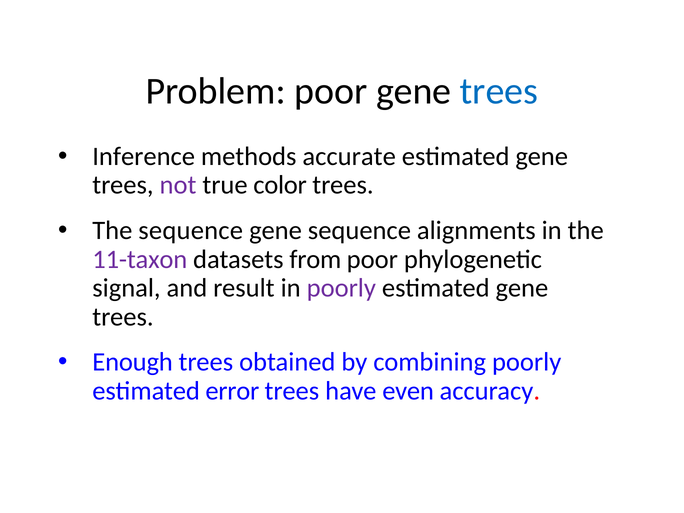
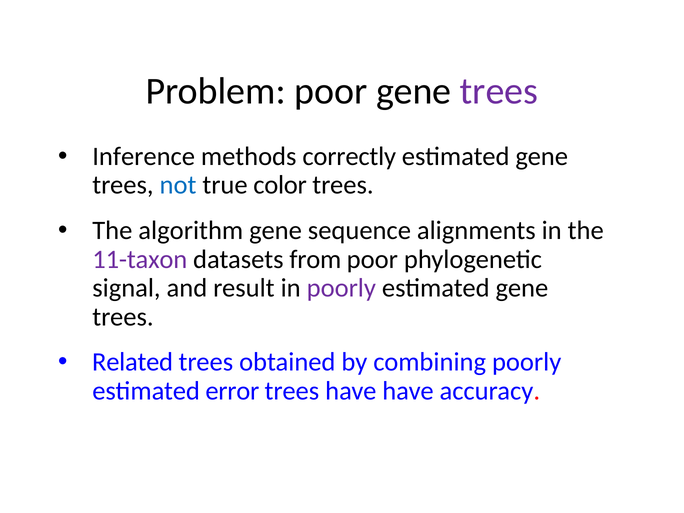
trees colour: blue -> purple (499, 91)
accurate: accurate -> correctly (349, 156)
not colour: purple -> blue (178, 185)
The sequence: sequence -> algorithm (191, 231)
Enough: Enough -> Related (133, 362)
have even: even -> have (408, 391)
